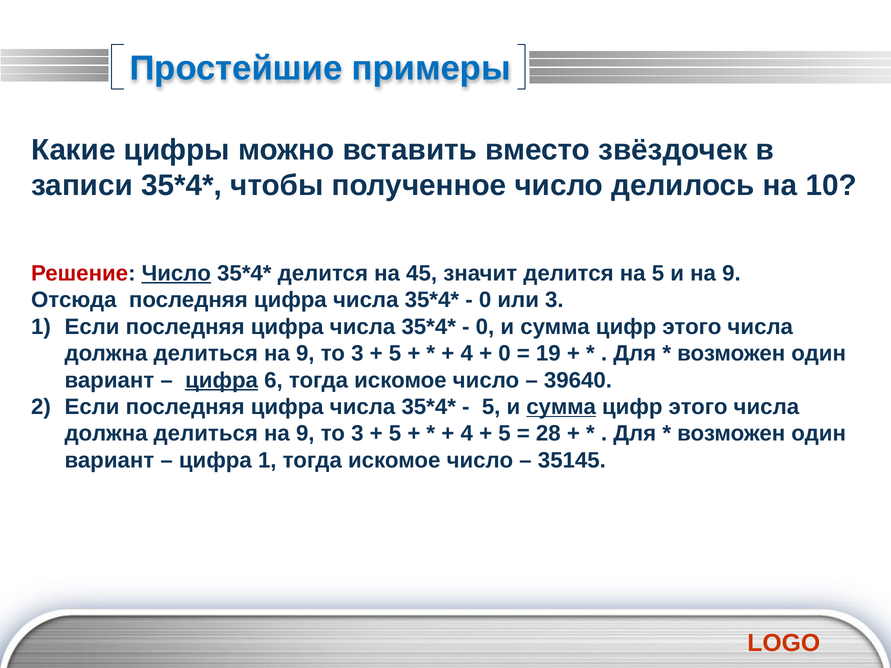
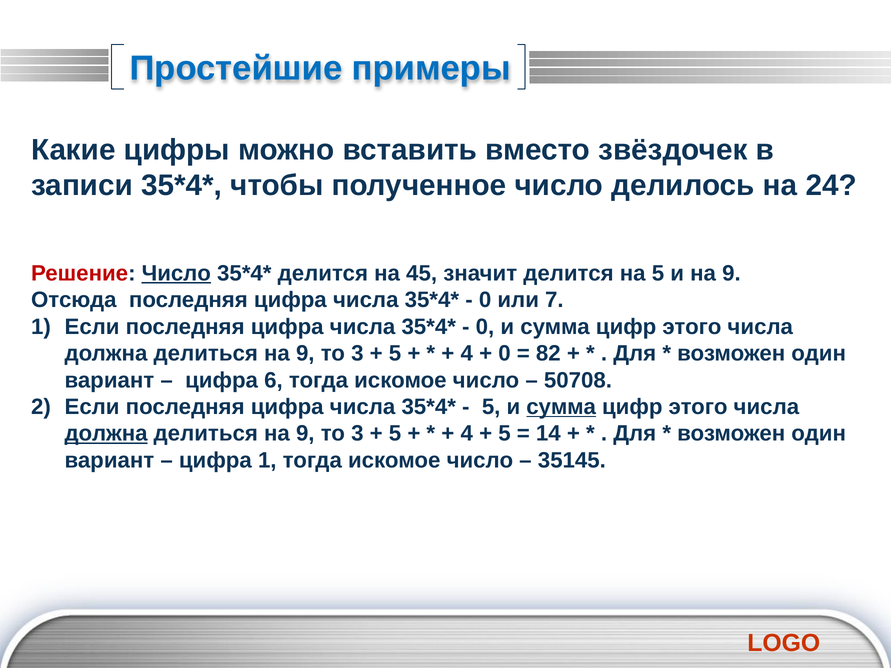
10: 10 -> 24 (831, 186)
или 3: 3 -> 7 (554, 300)
19: 19 -> 82 (548, 354)
цифра underline: present -> none (222, 380)
39640: 39640 -> 50708 (578, 380)
должна underline: none -> present (106, 434)
28: 28 -> 14 (548, 434)
